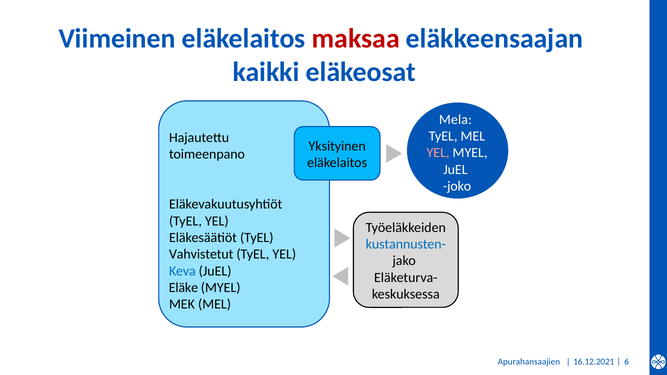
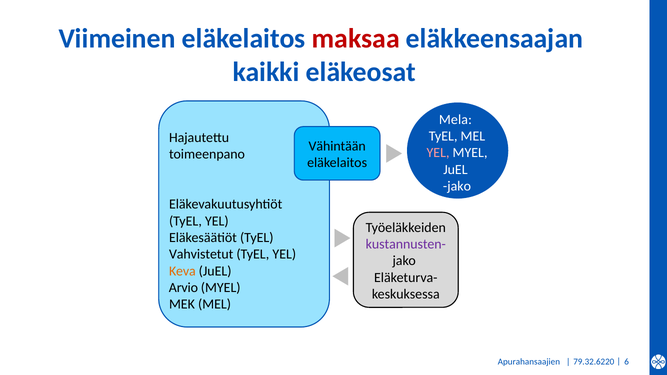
Yksityinen: Yksityinen -> Vähintään (337, 146)
joko: joko -> jako (457, 186)
kustannusten- colour: blue -> purple (406, 244)
Keva colour: blue -> orange (182, 271)
Eläke: Eläke -> Arvio (183, 288)
16.12.2021: 16.12.2021 -> 79.32.6220 (594, 362)
